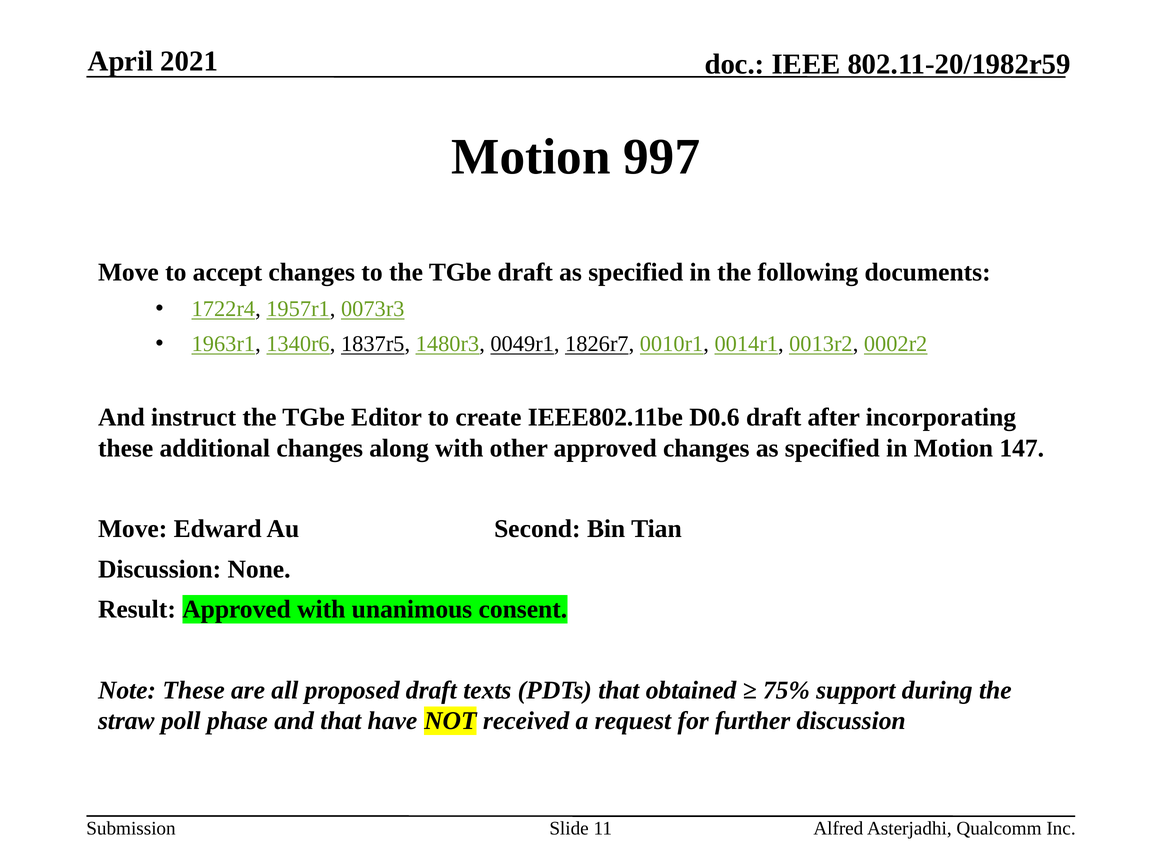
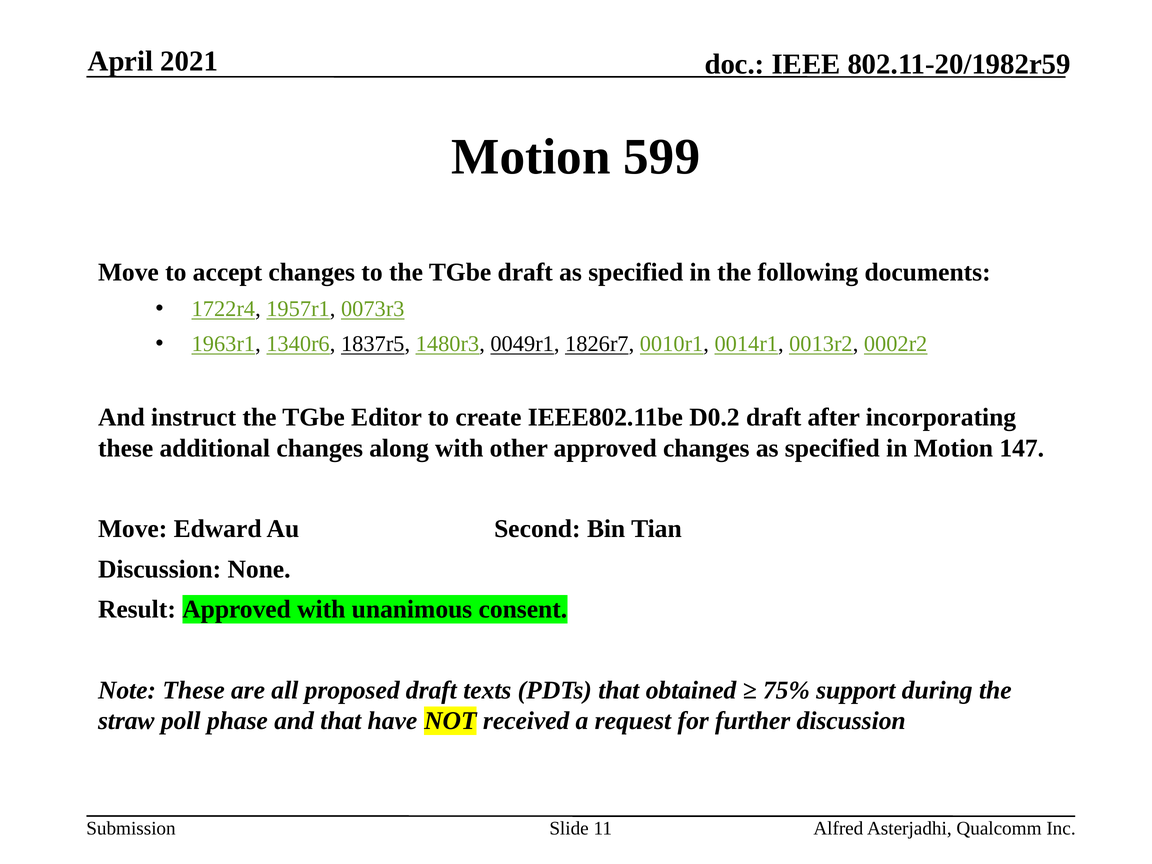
997: 997 -> 599 (662, 157)
D0.6: D0.6 -> D0.2 (714, 417)
